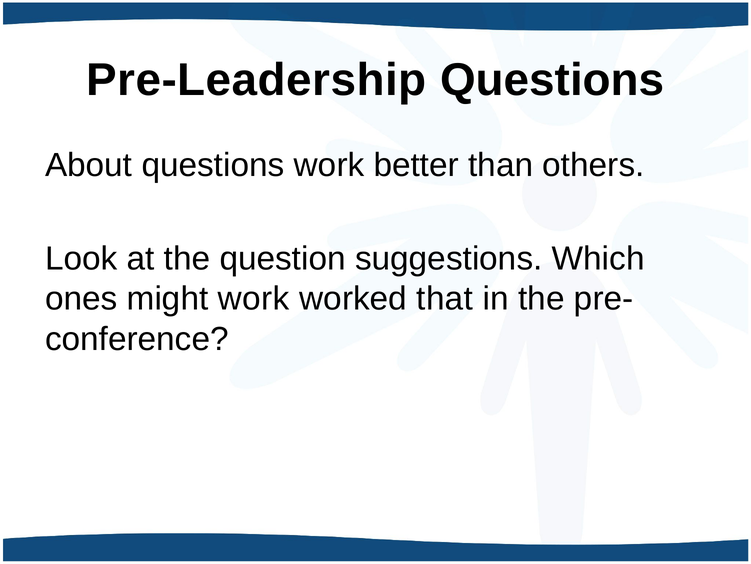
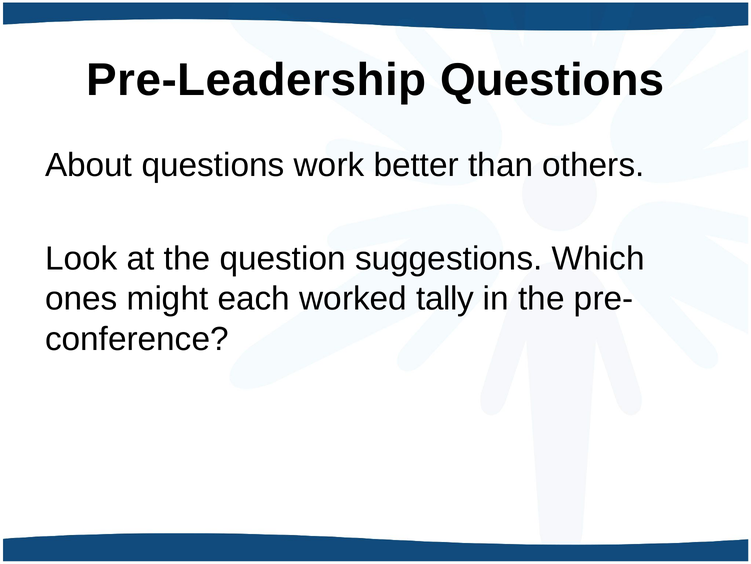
might work: work -> each (254, 299)
that: that -> tally (445, 299)
